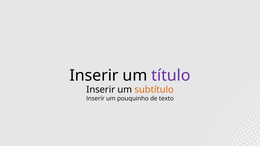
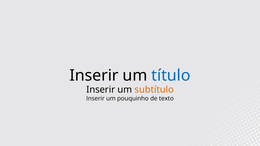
título colour: purple -> blue (171, 76)
